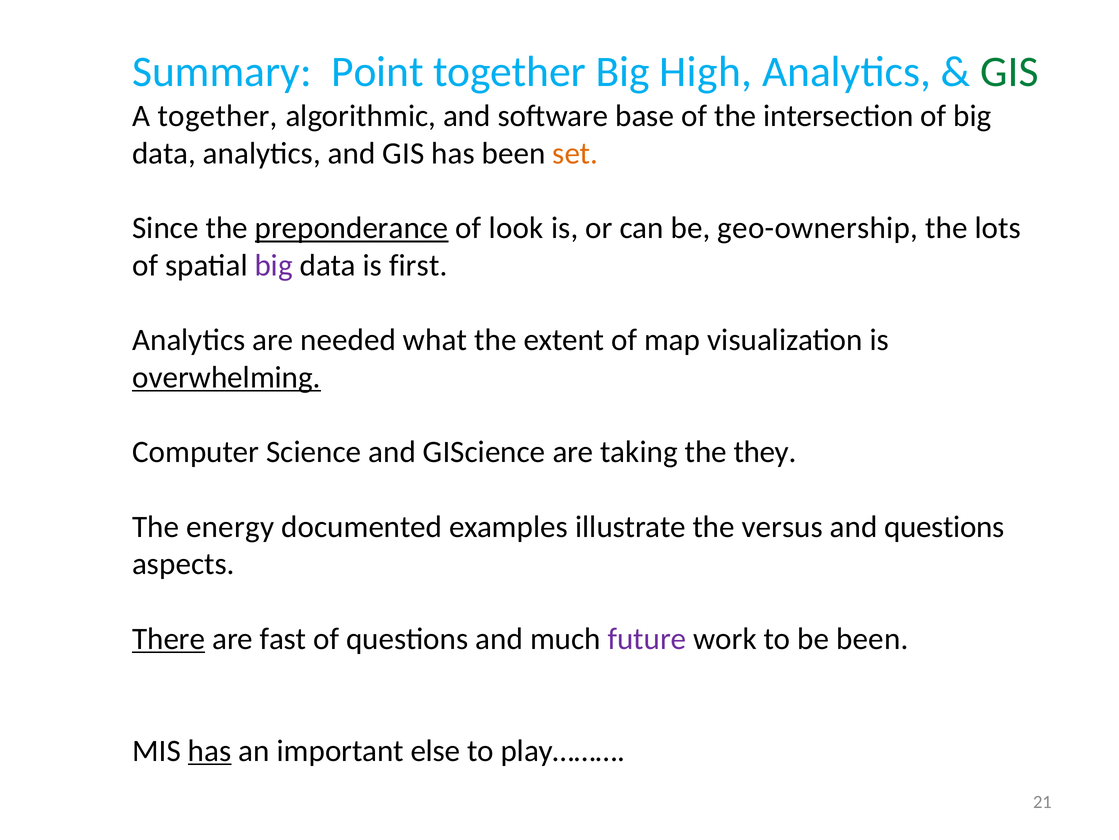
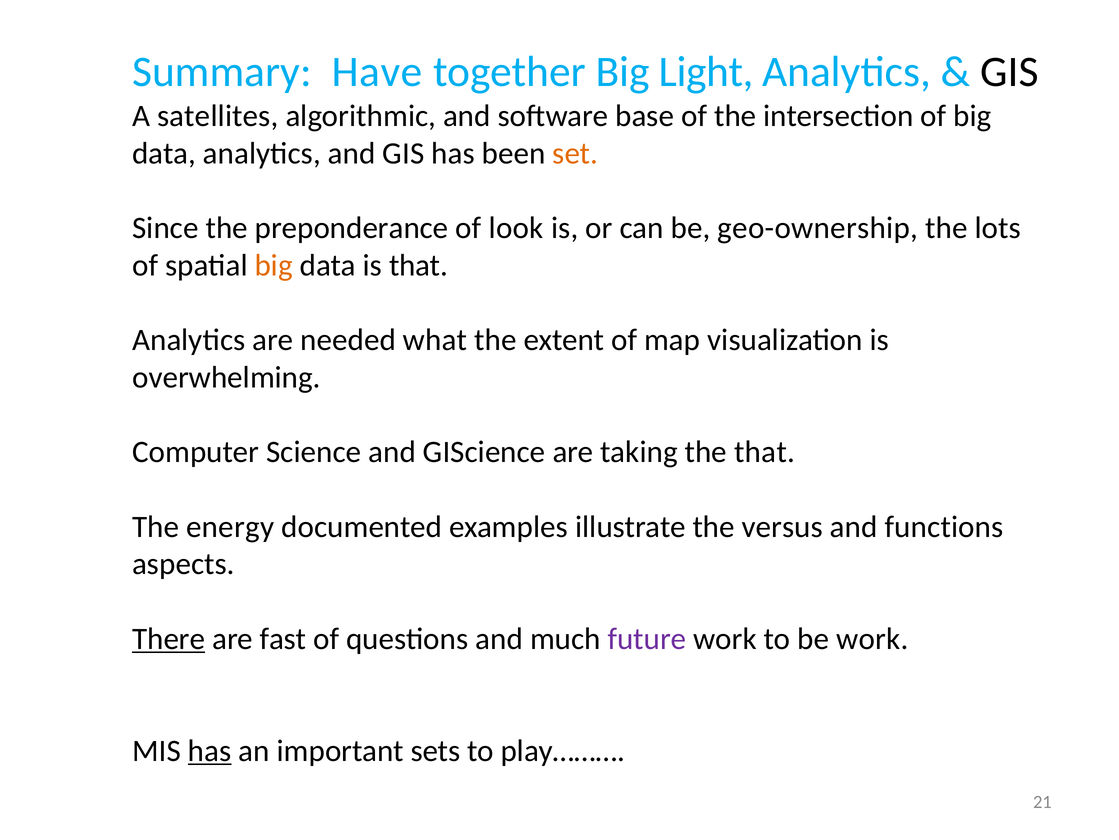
Point: Point -> Have (377, 72)
High: High -> Light (706, 72)
GIS colour: green -> black (1009, 72)
A together: together -> satellites (218, 116)
preponderance underline: present -> none (352, 228)
big colour: purple -> orange (274, 265)
is first: first -> that (419, 265)
overwhelming underline: present -> none (226, 377)
the they: they -> that (765, 452)
and questions: questions -> functions (944, 526)
be been: been -> work (872, 638)
else: else -> sets (436, 750)
